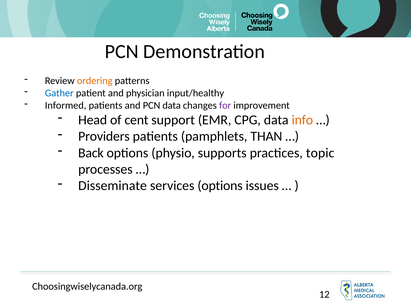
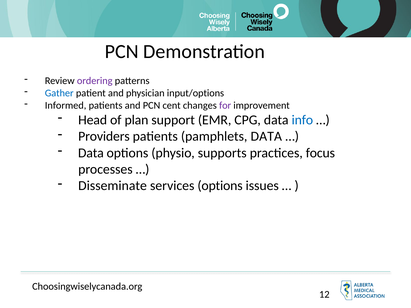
ordering colour: orange -> purple (95, 81)
input/healthy: input/healthy -> input/options (195, 93)
PCN data: data -> cent (172, 105)
cent: cent -> plan (136, 120)
info colour: orange -> blue (302, 120)
pamphlets THAN: THAN -> DATA (266, 137)
Back: Back -> Data (91, 153)
topic: topic -> focus (320, 153)
